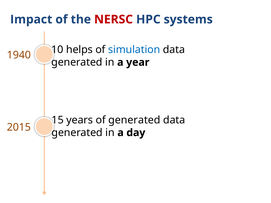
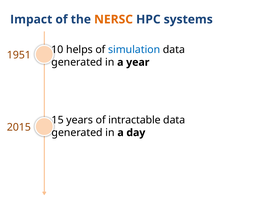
NERSC colour: red -> orange (114, 19)
1940: 1940 -> 1951 (19, 55)
of generated: generated -> intractable (134, 120)
